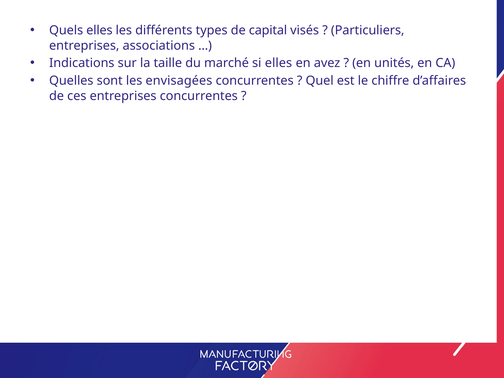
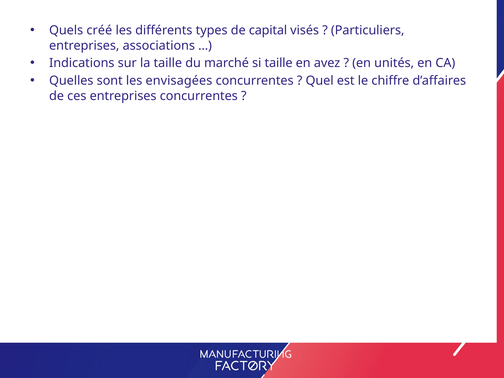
Quels elles: elles -> créé (99, 30)
si elles: elles -> taille (279, 63)
